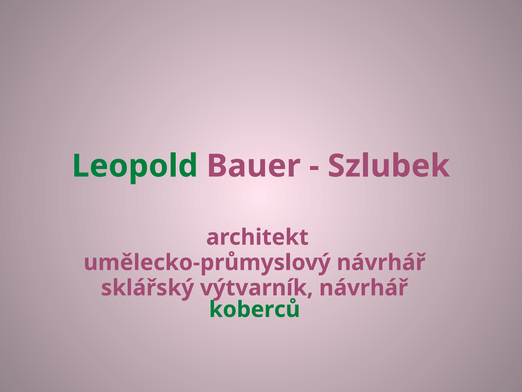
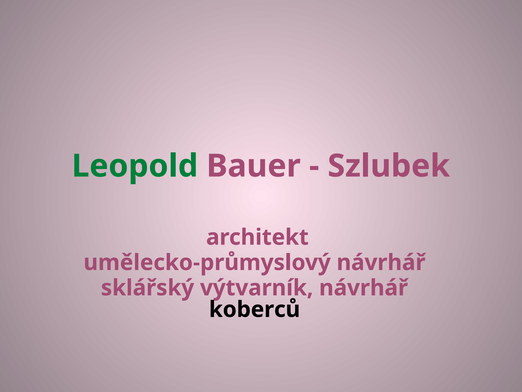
koberců colour: green -> black (255, 309)
